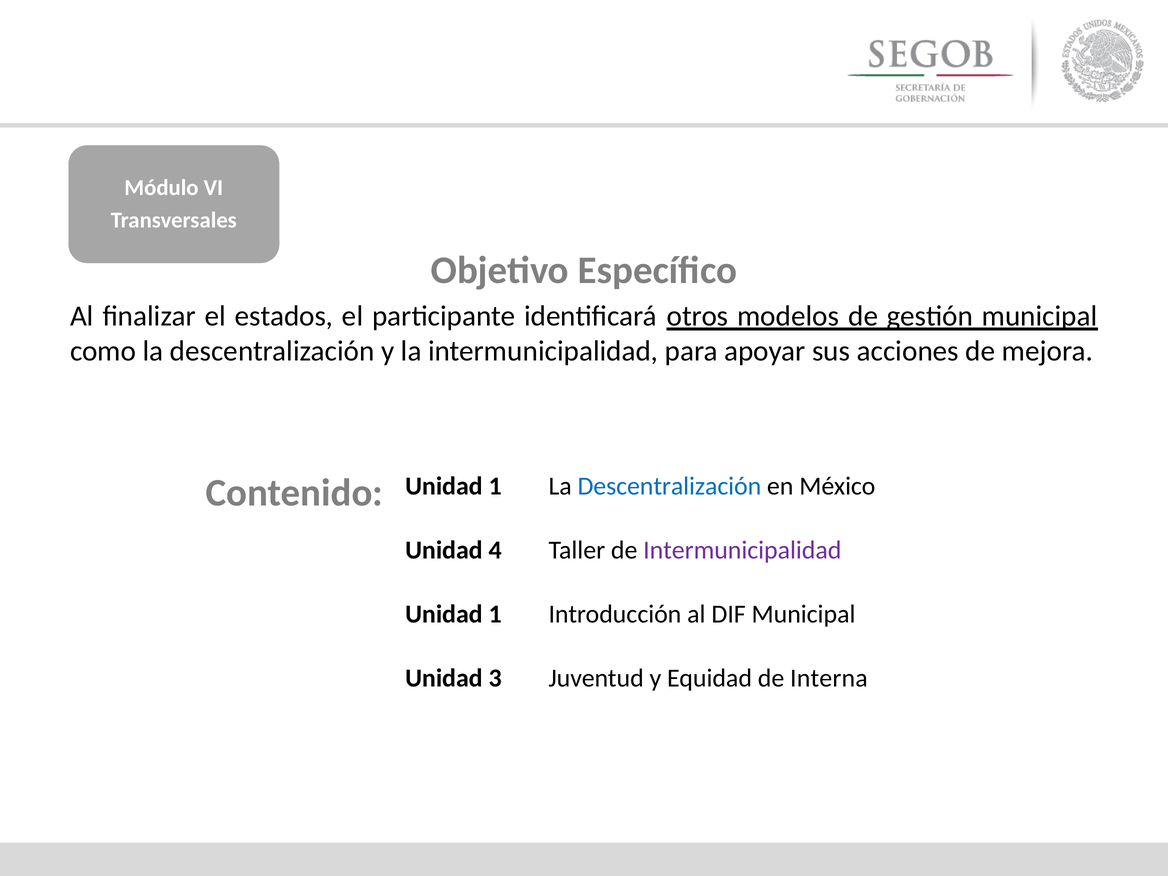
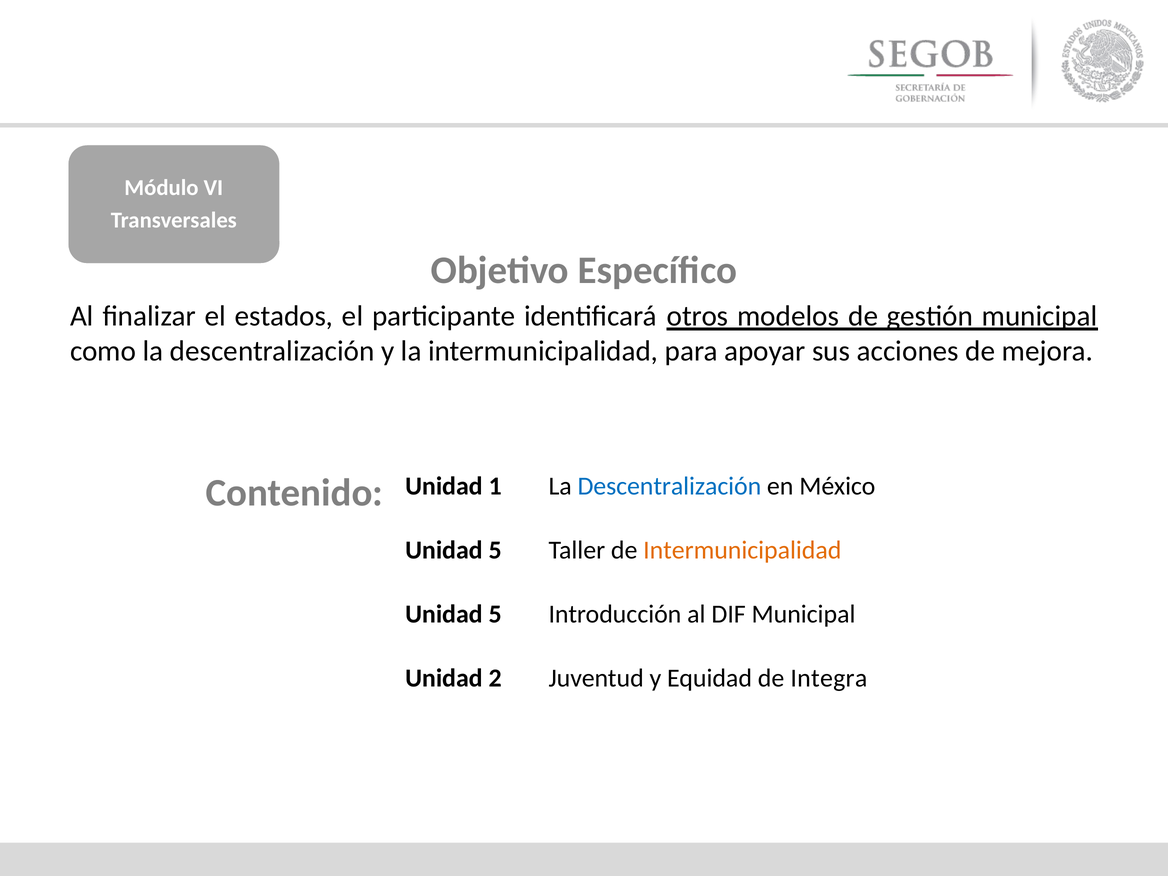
4: 4 -> 5 (495, 550)
Intermunicipalidad colour: purple -> orange (742, 550)
1: 1 -> 5 (495, 614)
3: 3 -> 2 (495, 678)
Interna: Interna -> Integra (829, 678)
